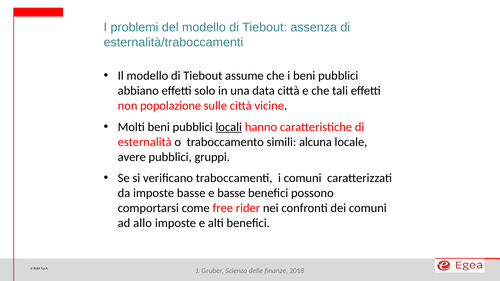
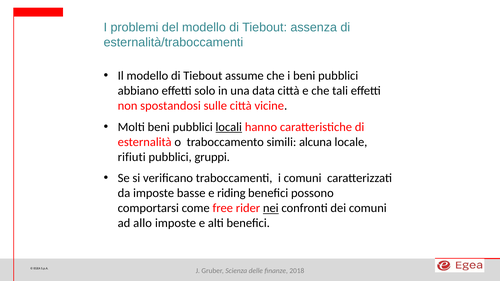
popolazione: popolazione -> spostandosi (171, 106)
avere: avere -> rifiuti (132, 157)
e basse: basse -> riding (231, 193)
nei underline: none -> present (271, 208)
